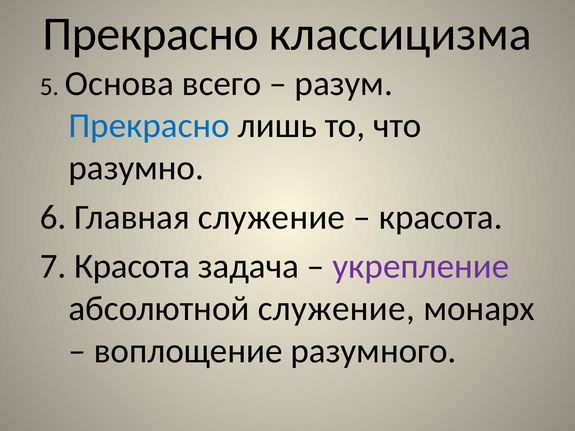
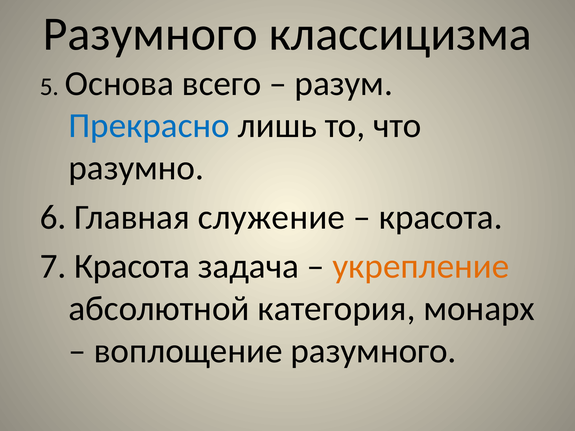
Прекрасно: Прекрасно -> Разумного (150, 34)
укрепление colour: purple -> orange (421, 267)
абсолютной служение: служение -> категория (336, 309)
